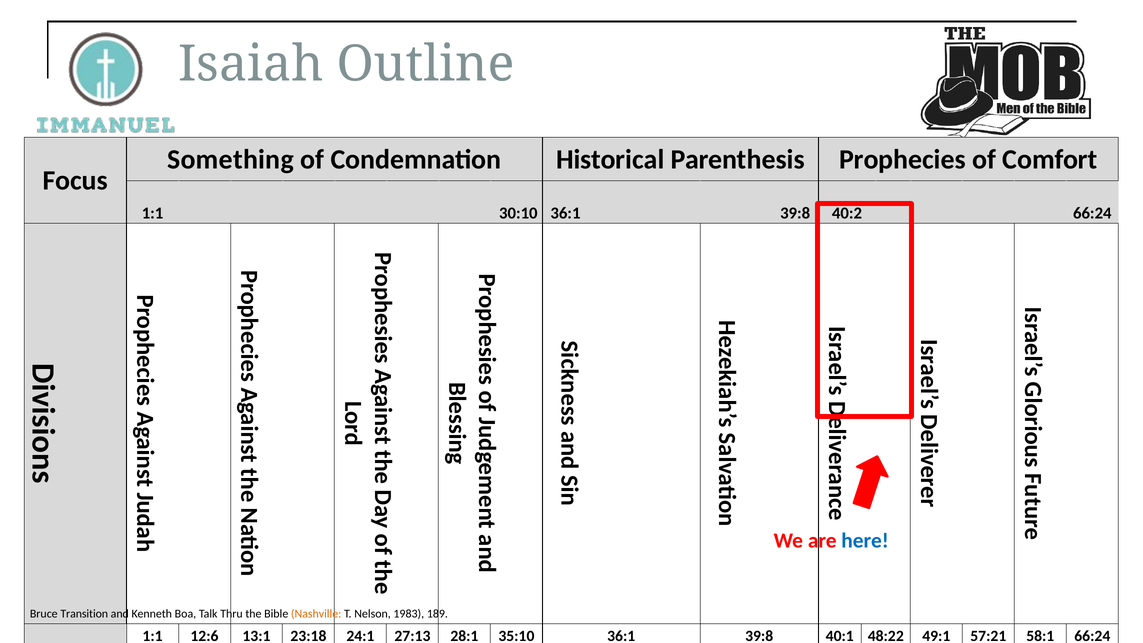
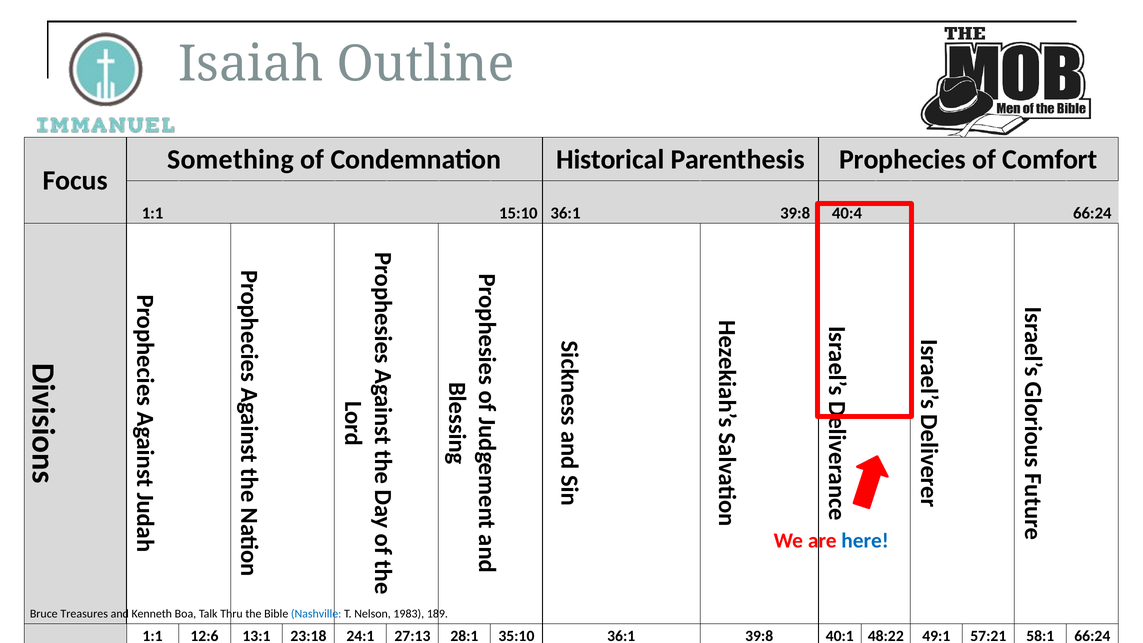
30:10: 30:10 -> 15:10 (518, 213)
40:2: 40:2 -> 40:4 (847, 213)
Bruce Transition: Transition -> Treasures (84, 614)
Nashville colour: orange -> blue (316, 614)
